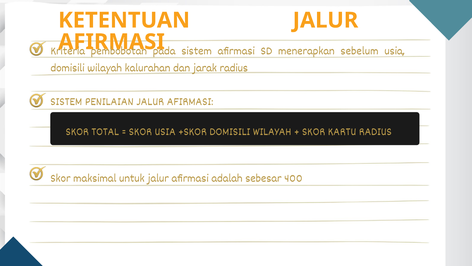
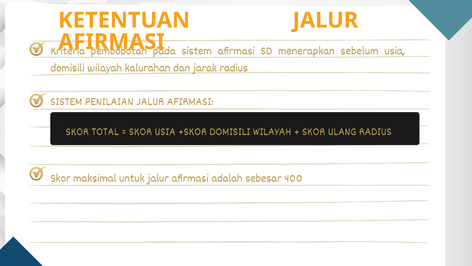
KARTU: KARTU -> ULANG (342, 131)
